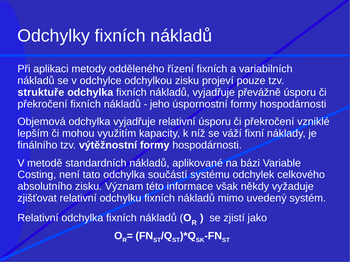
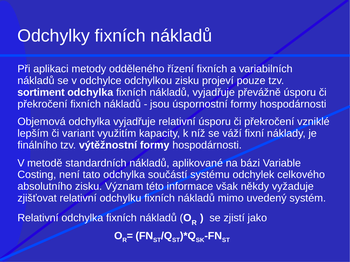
struktuře: struktuře -> sortiment (41, 93)
jeho: jeho -> jsou (160, 104)
mohou: mohou -> variant (78, 134)
